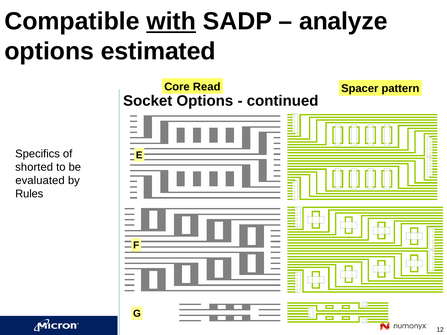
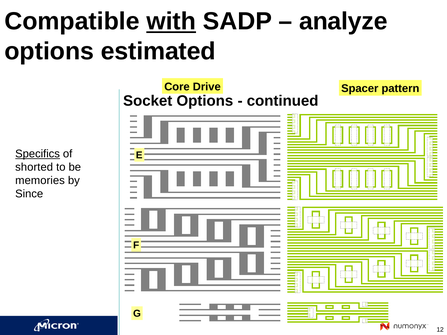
Read: Read -> Drive (207, 87)
Specifics underline: none -> present (38, 154)
evaluated: evaluated -> memories (40, 181)
Rules: Rules -> Since (29, 194)
